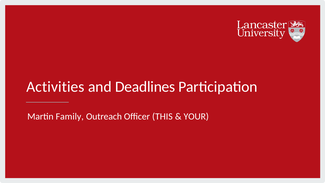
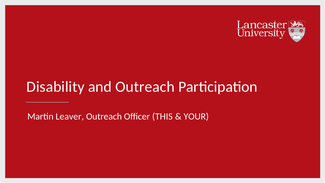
Activities: Activities -> Disability (55, 87)
and Deadlines: Deadlines -> Outreach (145, 87)
Family: Family -> Leaver (70, 116)
